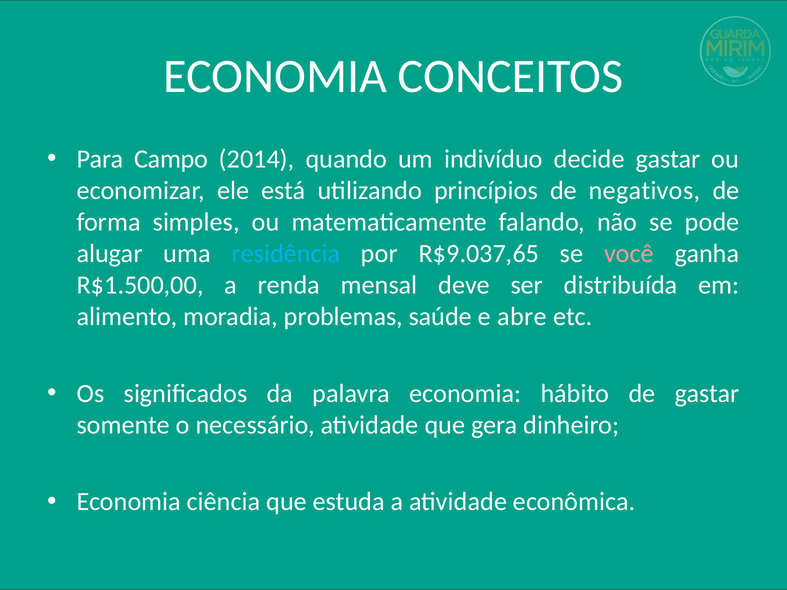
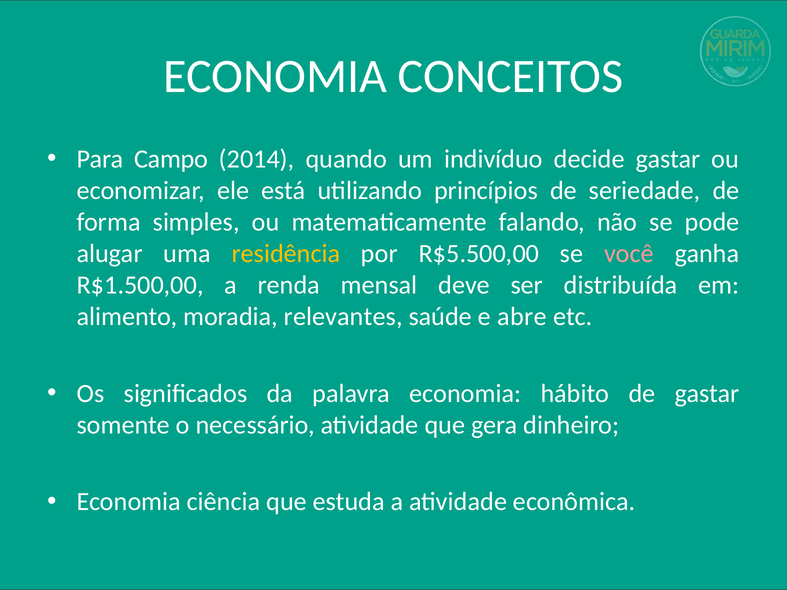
negativos: negativos -> seriedade (645, 191)
residência colour: light blue -> yellow (286, 254)
R$9.037,65: R$9.037,65 -> R$5.500,00 (479, 254)
problemas: problemas -> relevantes (343, 317)
